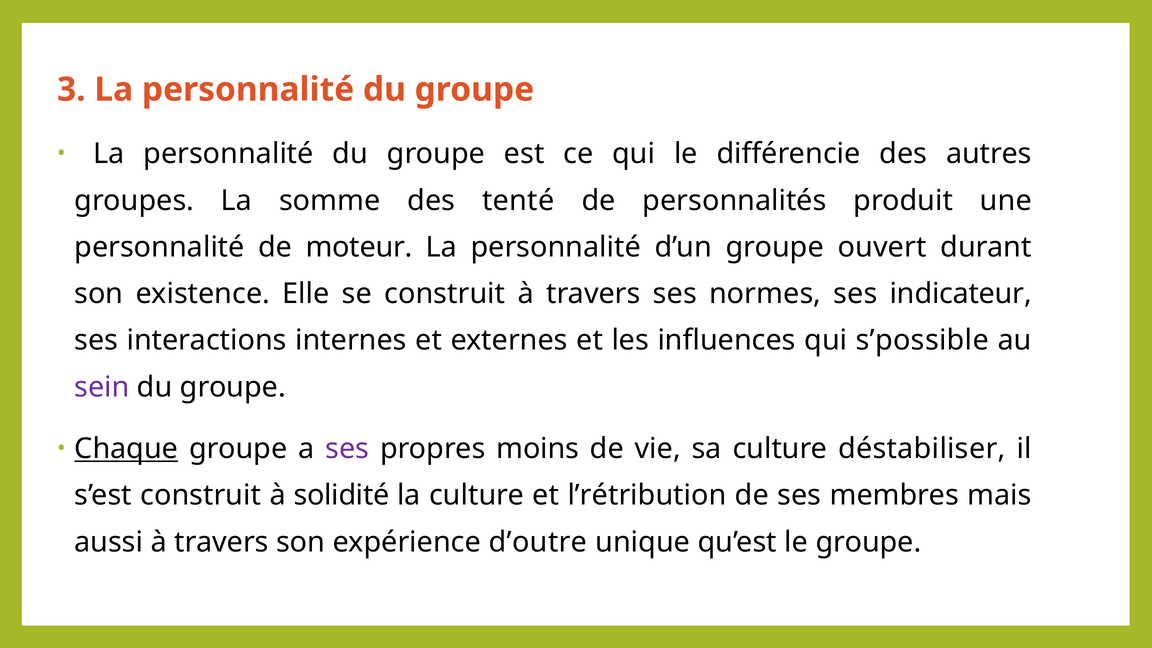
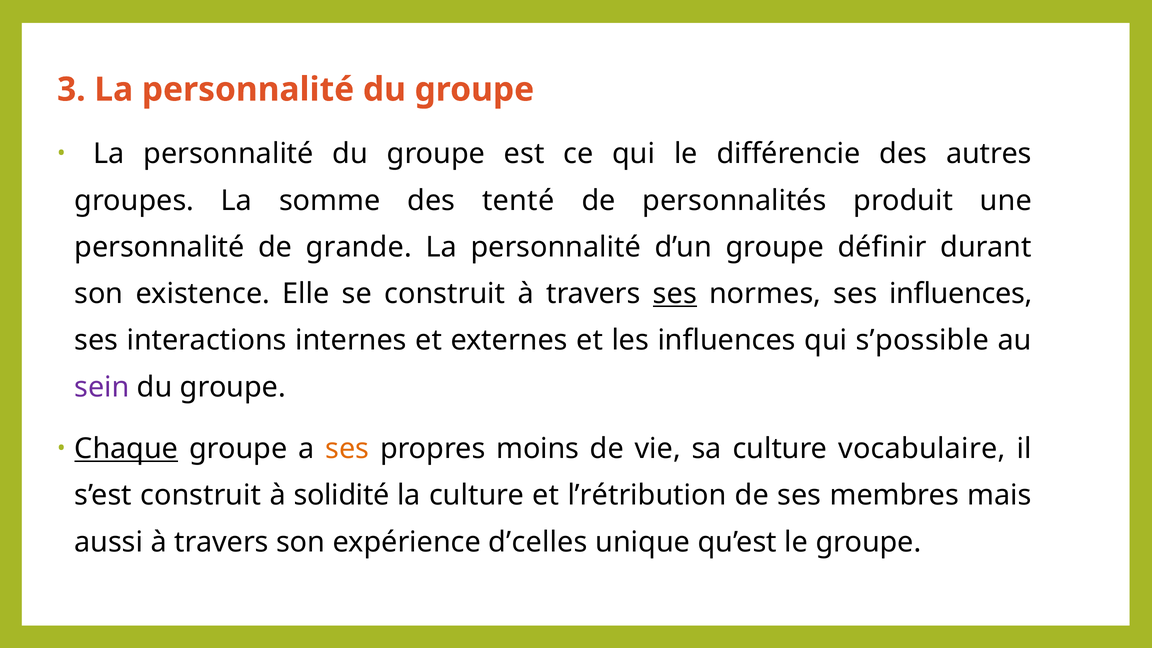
moteur: moteur -> grande (359, 247)
ouvert: ouvert -> définir (882, 247)
ses underline: none -> present (675, 294)
ses indicateur: indicateur -> influences (961, 294)
ses colour: purple -> orange (347, 449)
déstabiliser: déstabiliser -> vocabulaire (922, 449)
d’outre: d’outre -> d’celles (538, 542)
